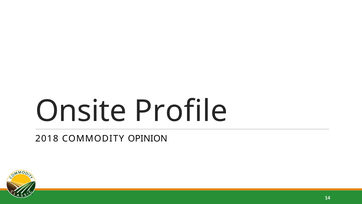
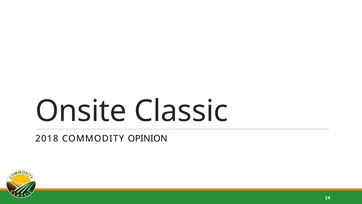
Profile: Profile -> Classic (181, 111)
